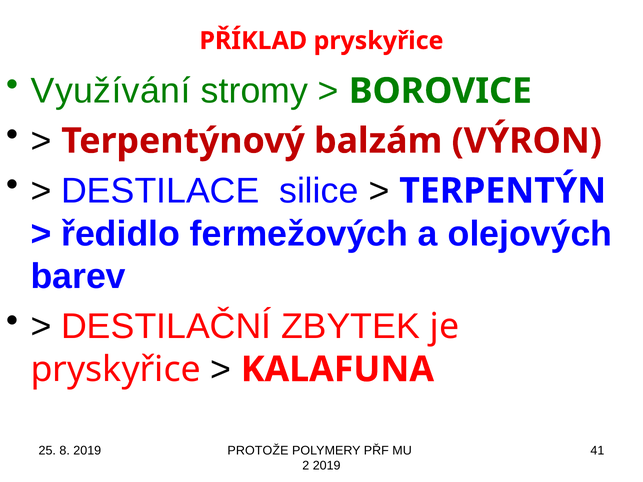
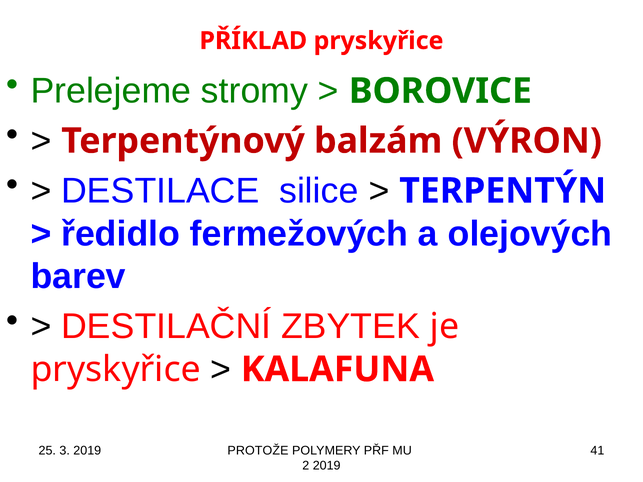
Využívání: Využívání -> Prelejeme (111, 91)
8: 8 -> 3 (65, 451)
